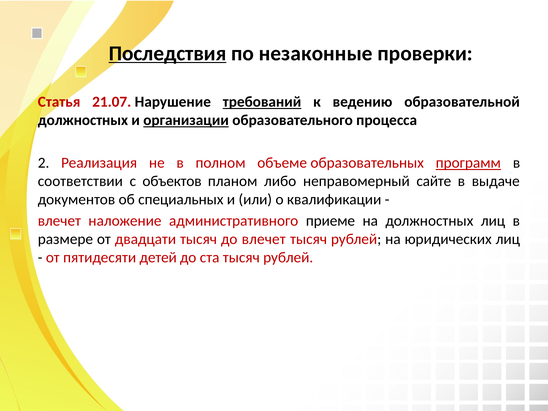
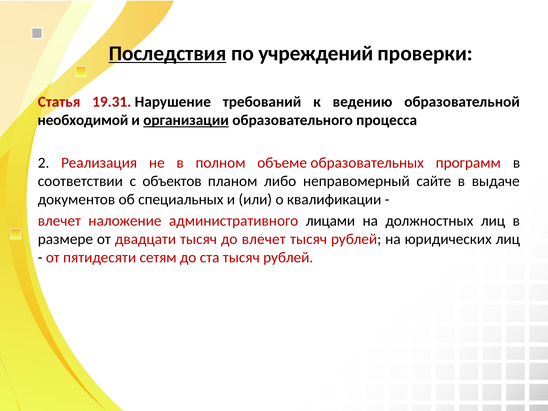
незаконные: незаконные -> учреждений (316, 53)
21.07: 21.07 -> 19.31 (112, 102)
требований underline: present -> none (262, 102)
должностных: должностных -> необходимой (83, 120)
программ underline: present -> none (468, 163)
приеме: приеме -> лицами (330, 221)
детей: детей -> сетям (158, 257)
